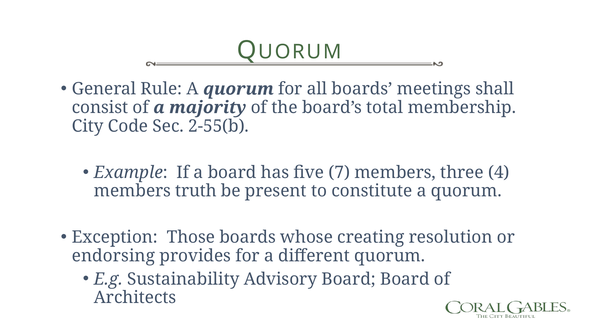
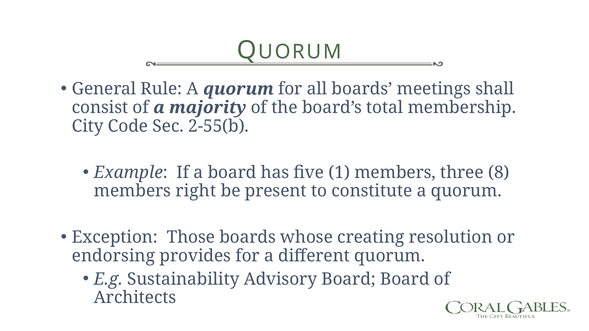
7: 7 -> 1 (339, 173)
4: 4 -> 8 (499, 173)
truth: truth -> right (196, 191)
